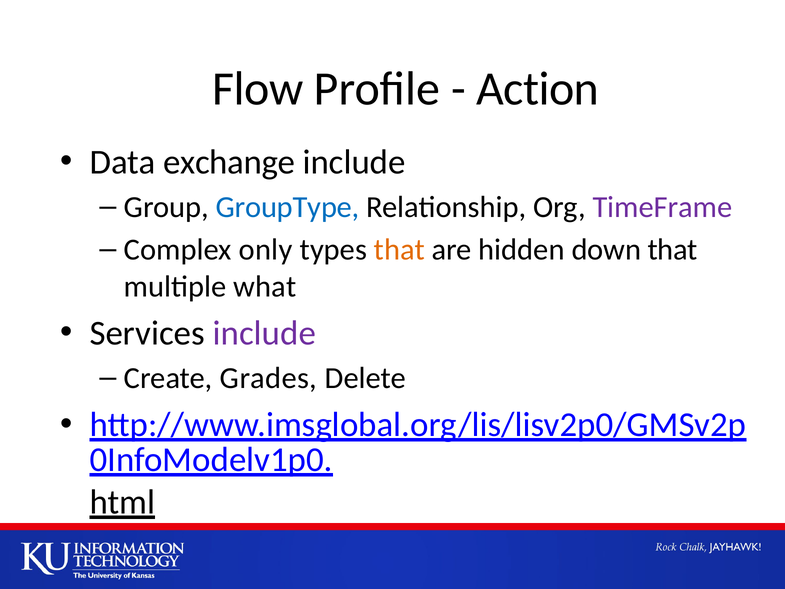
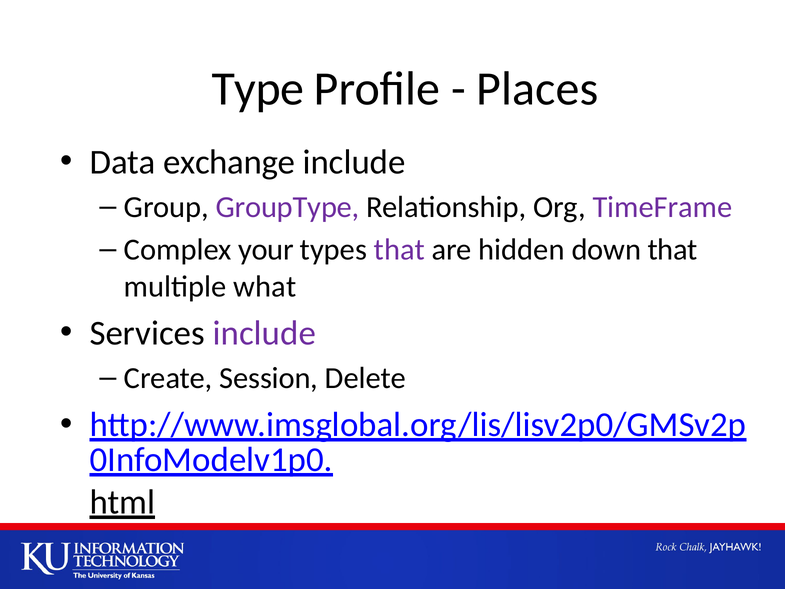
Flow: Flow -> Type (258, 89)
Action: Action -> Places (537, 89)
GroupType colour: blue -> purple (288, 207)
only: only -> your (266, 250)
that colour: orange -> purple (399, 250)
Grades: Grades -> Session (269, 378)
